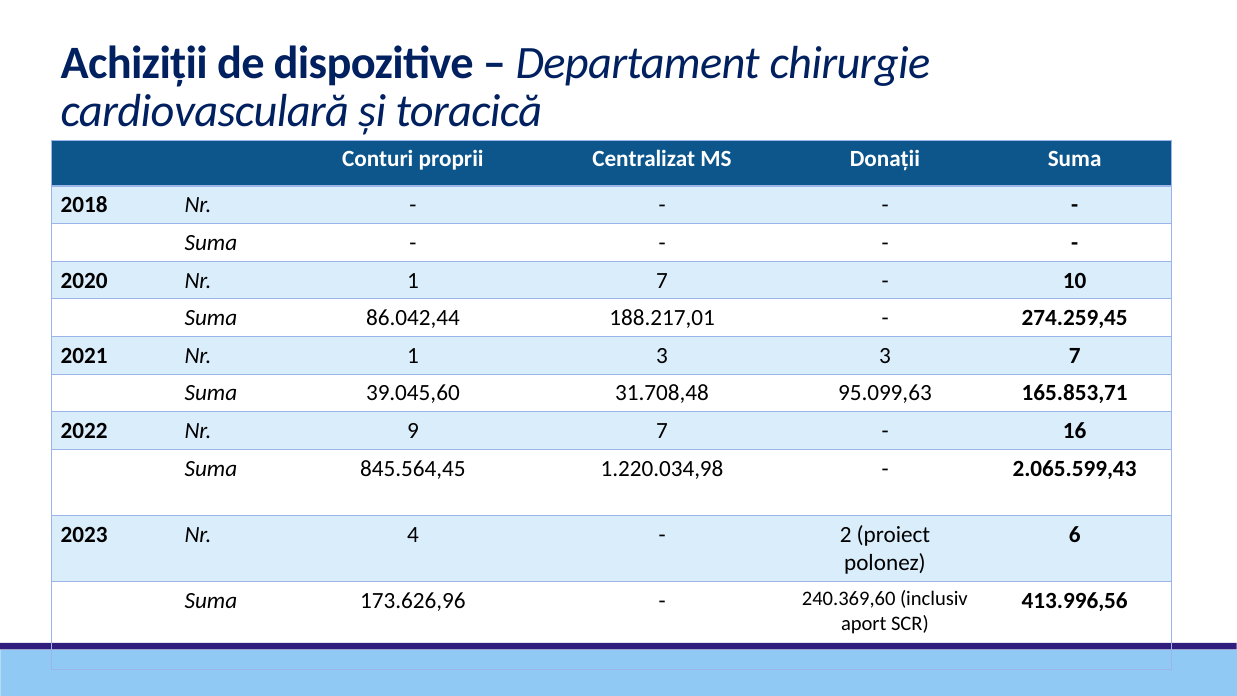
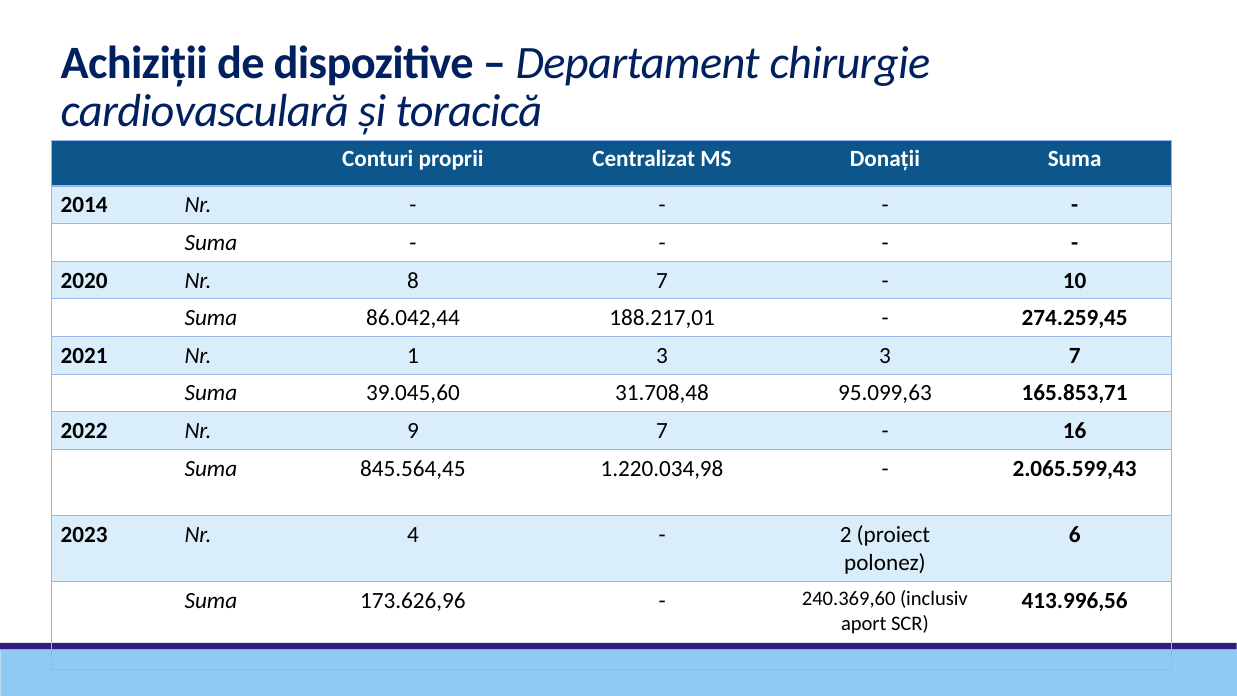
2018: 2018 -> 2014 (84, 205)
2020 Nr 1: 1 -> 8 (413, 280)
